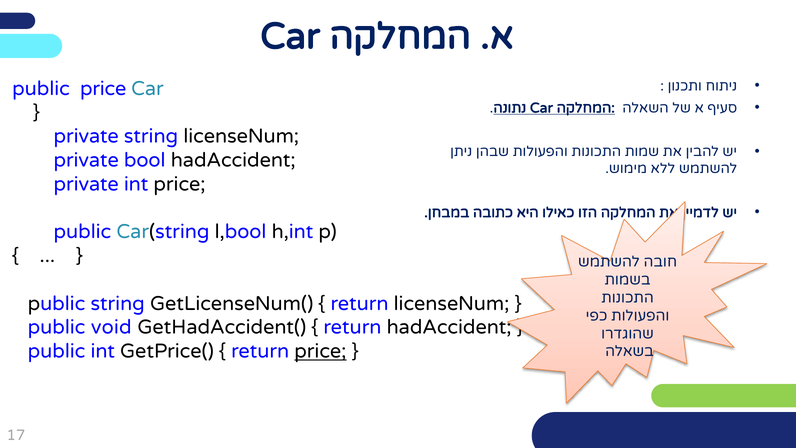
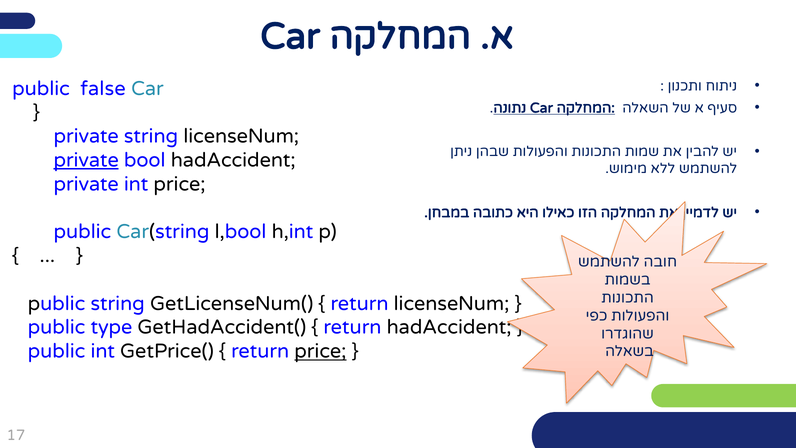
public price: price -> false (103, 88)
private underline: none -> present (86, 160)
void: void -> type (111, 327)
